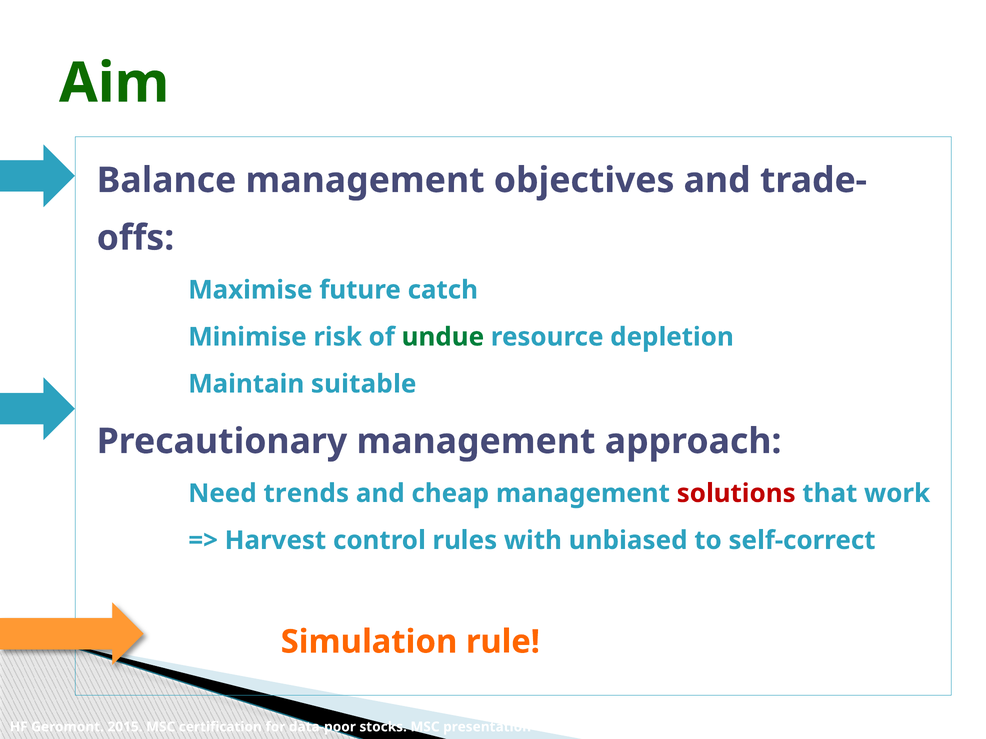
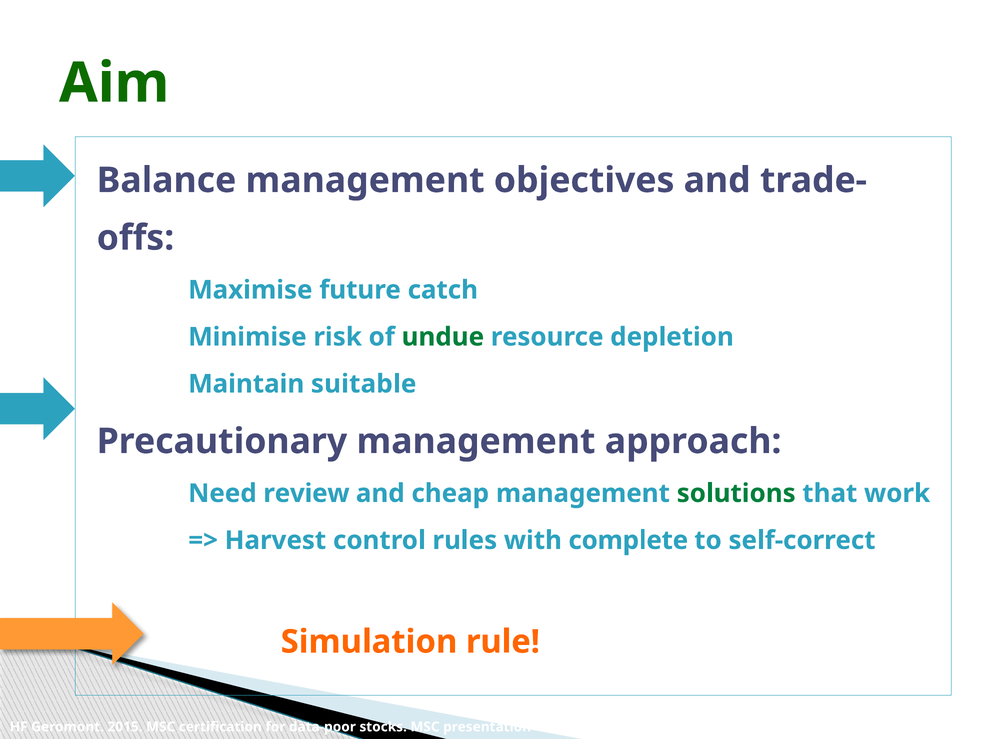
trends: trends -> review (306, 494)
solutions colour: red -> green (736, 494)
unbiased: unbiased -> complete (628, 541)
